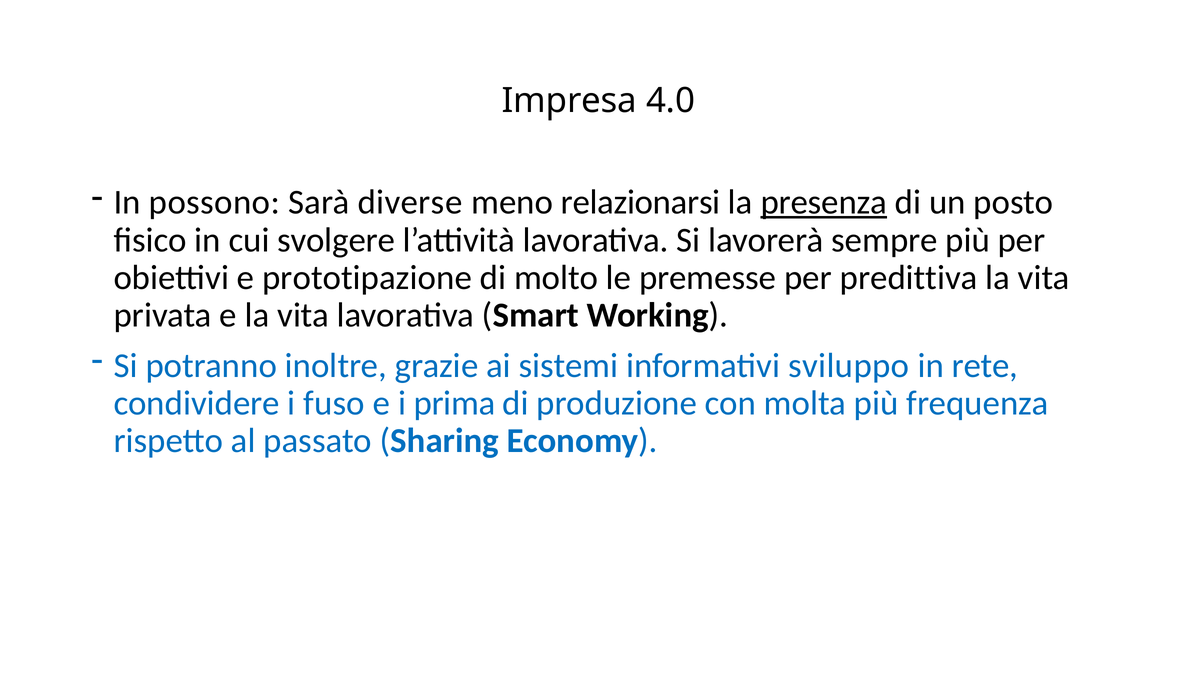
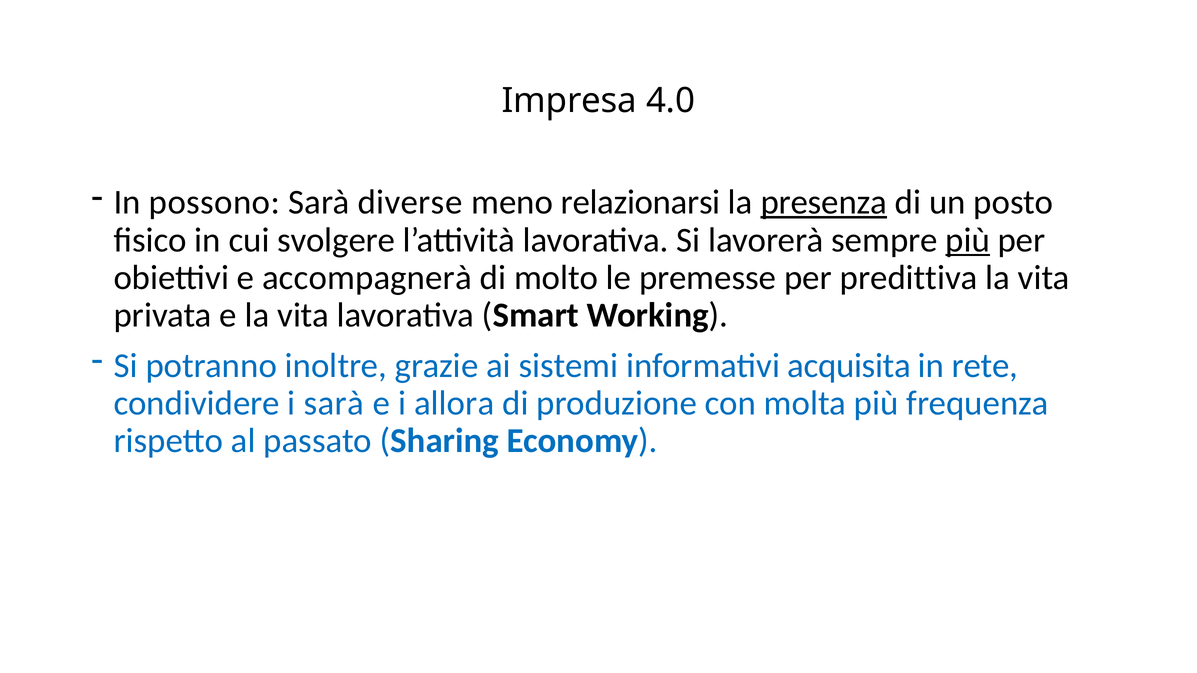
più underline: none -> present (968, 240)
prototipazione: prototipazione -> accompagnerà (367, 278)
sviluppo: sviluppo -> acquisita (849, 366)
i fuso: fuso -> sarà (334, 403)
prima: prima -> allora (454, 403)
